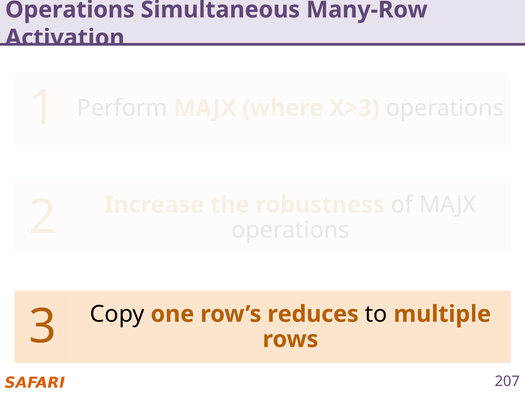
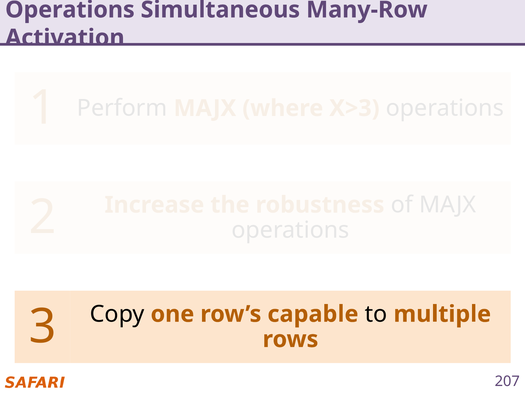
reduces: reduces -> capable (313, 314)
